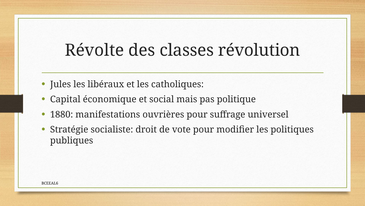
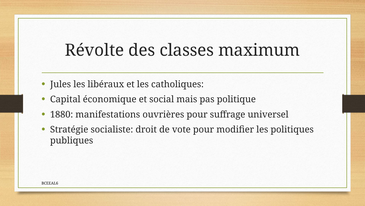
révolution: révolution -> maximum (259, 50)
